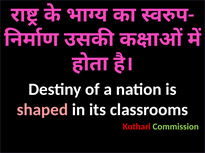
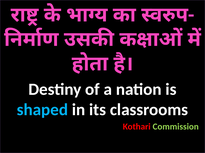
shaped colour: pink -> light blue (42, 110)
